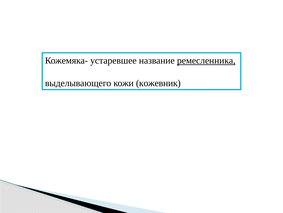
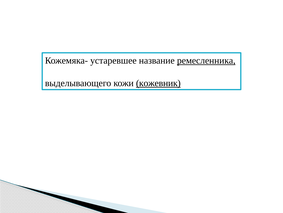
кожевник underline: none -> present (158, 83)
